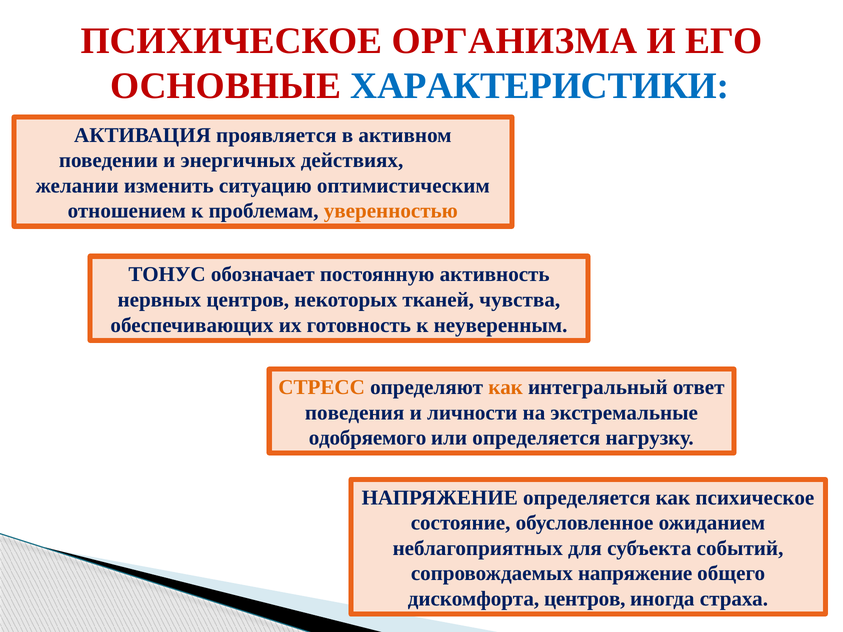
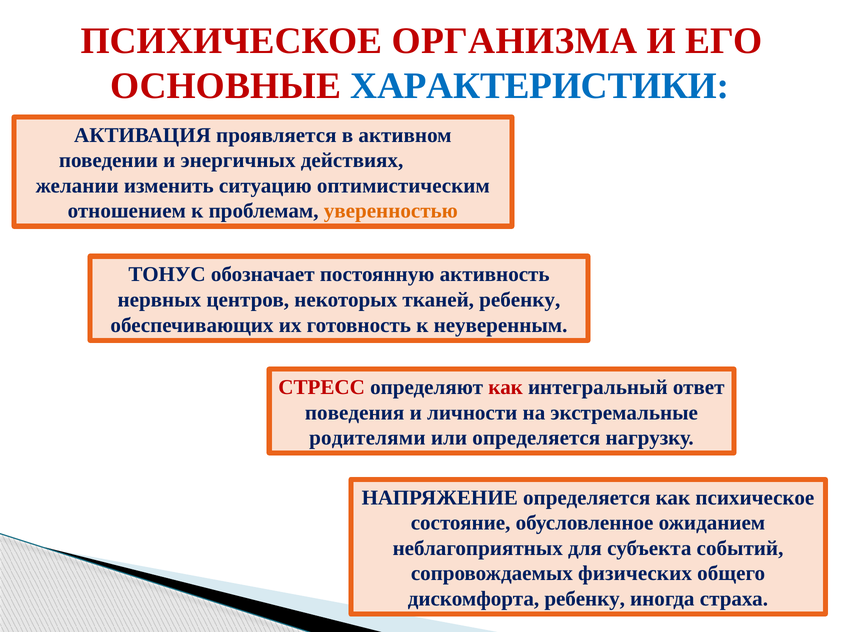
тканей чувства: чувства -> ребенку (520, 300)
СТРЕСС colour: orange -> red (322, 387)
как colour: orange -> red (506, 387)
одобряемого: одобряемого -> родителями (367, 438)
сопровождаемых напряжение: напряжение -> физических (635, 574)
дискомфорта центров: центров -> ребенку (585, 599)
